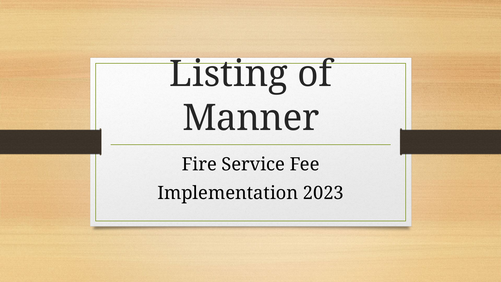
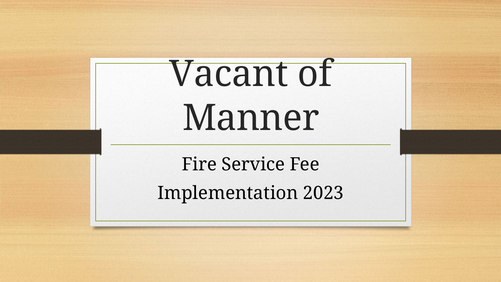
Listing: Listing -> Vacant (229, 74)
